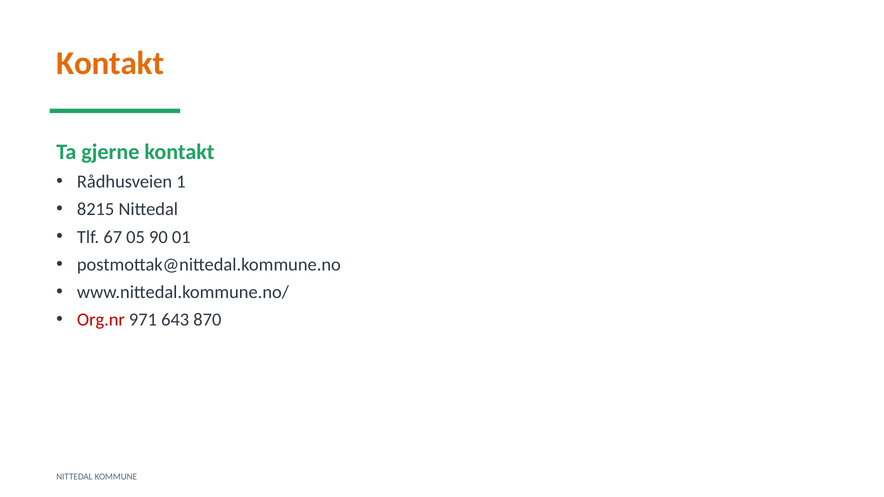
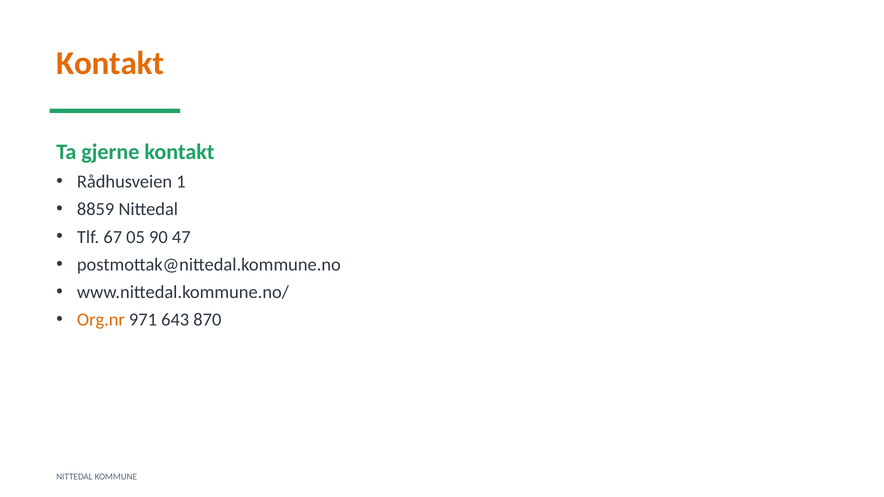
8215: 8215 -> 8859 (96, 209)
01: 01 -> 47 (181, 237)
Org.nr colour: red -> orange (101, 320)
